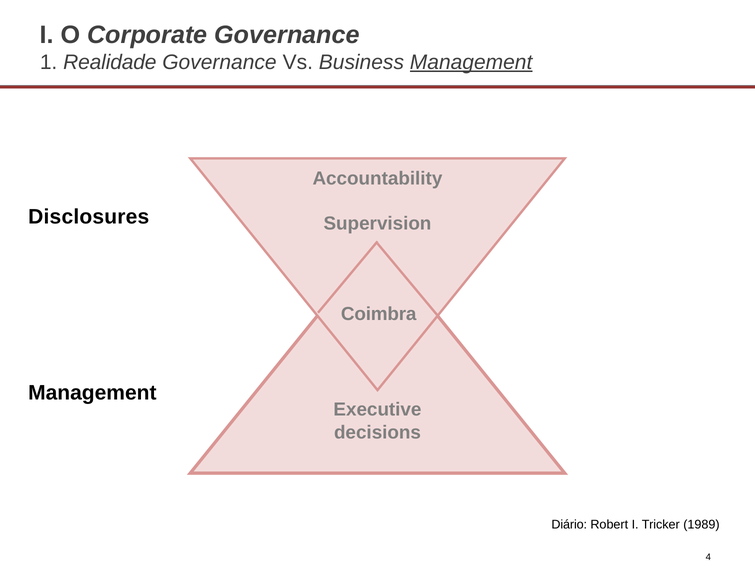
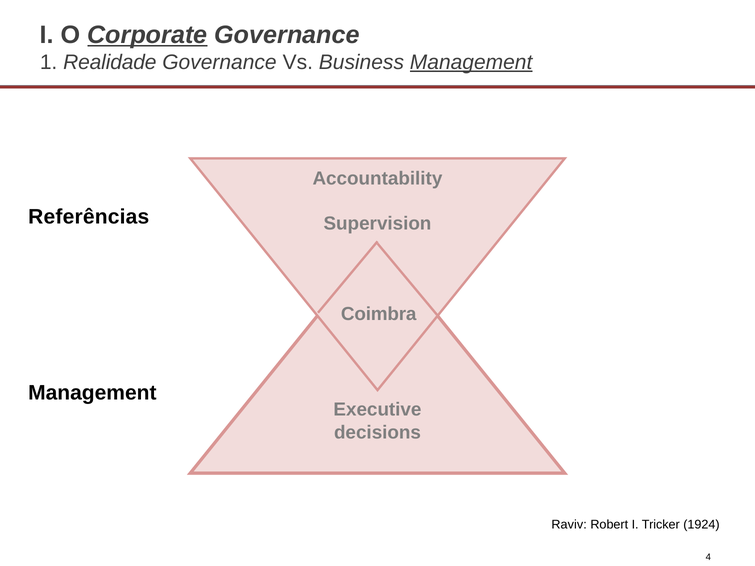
Corporate underline: none -> present (147, 35)
Disclosures: Disclosures -> Referências (89, 217)
Diário: Diário -> Raviv (569, 525)
1989: 1989 -> 1924 (701, 525)
